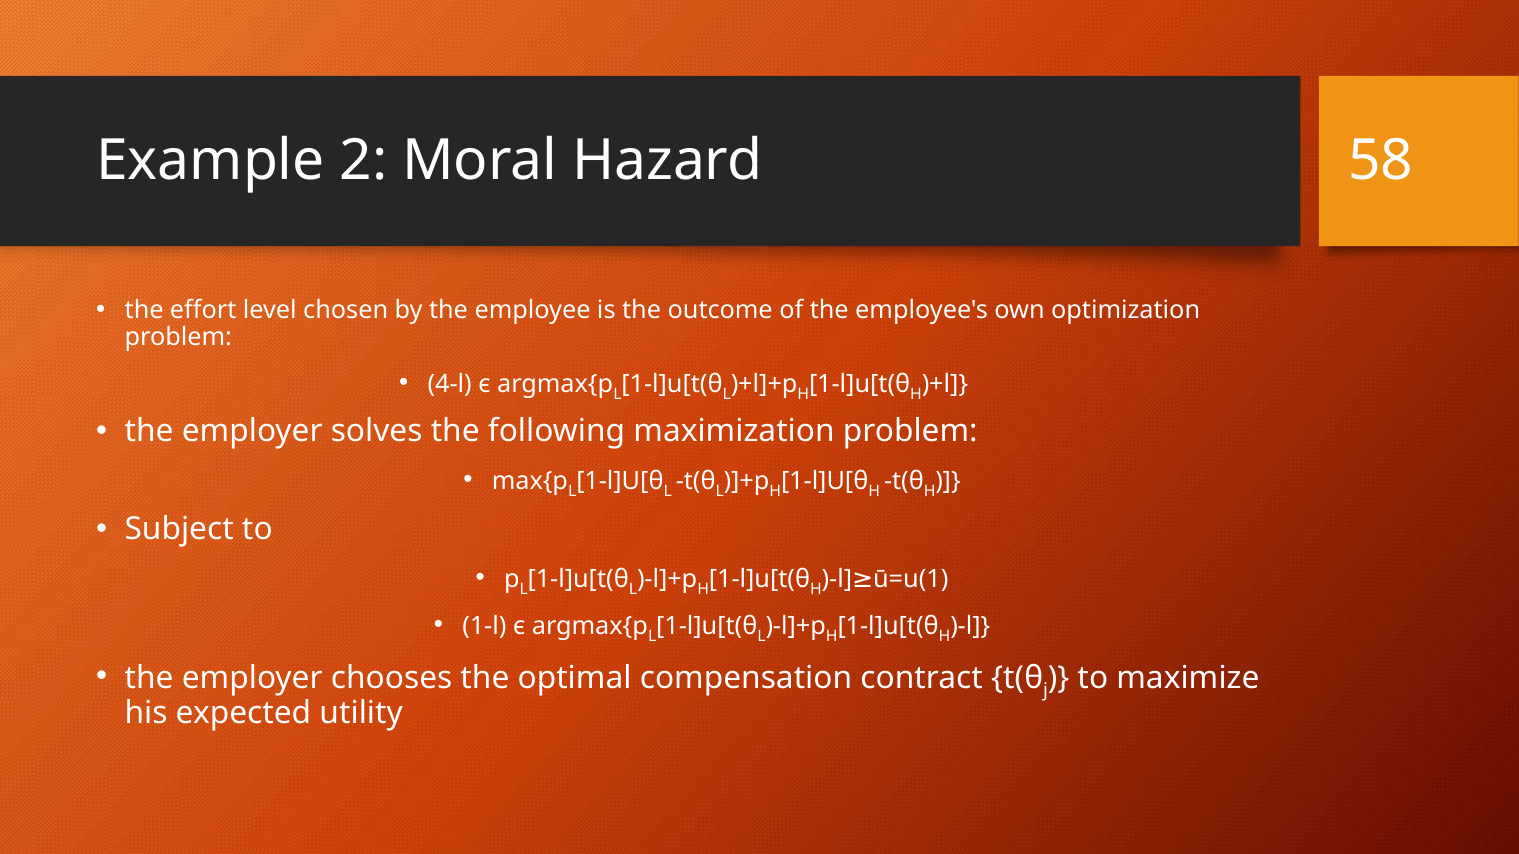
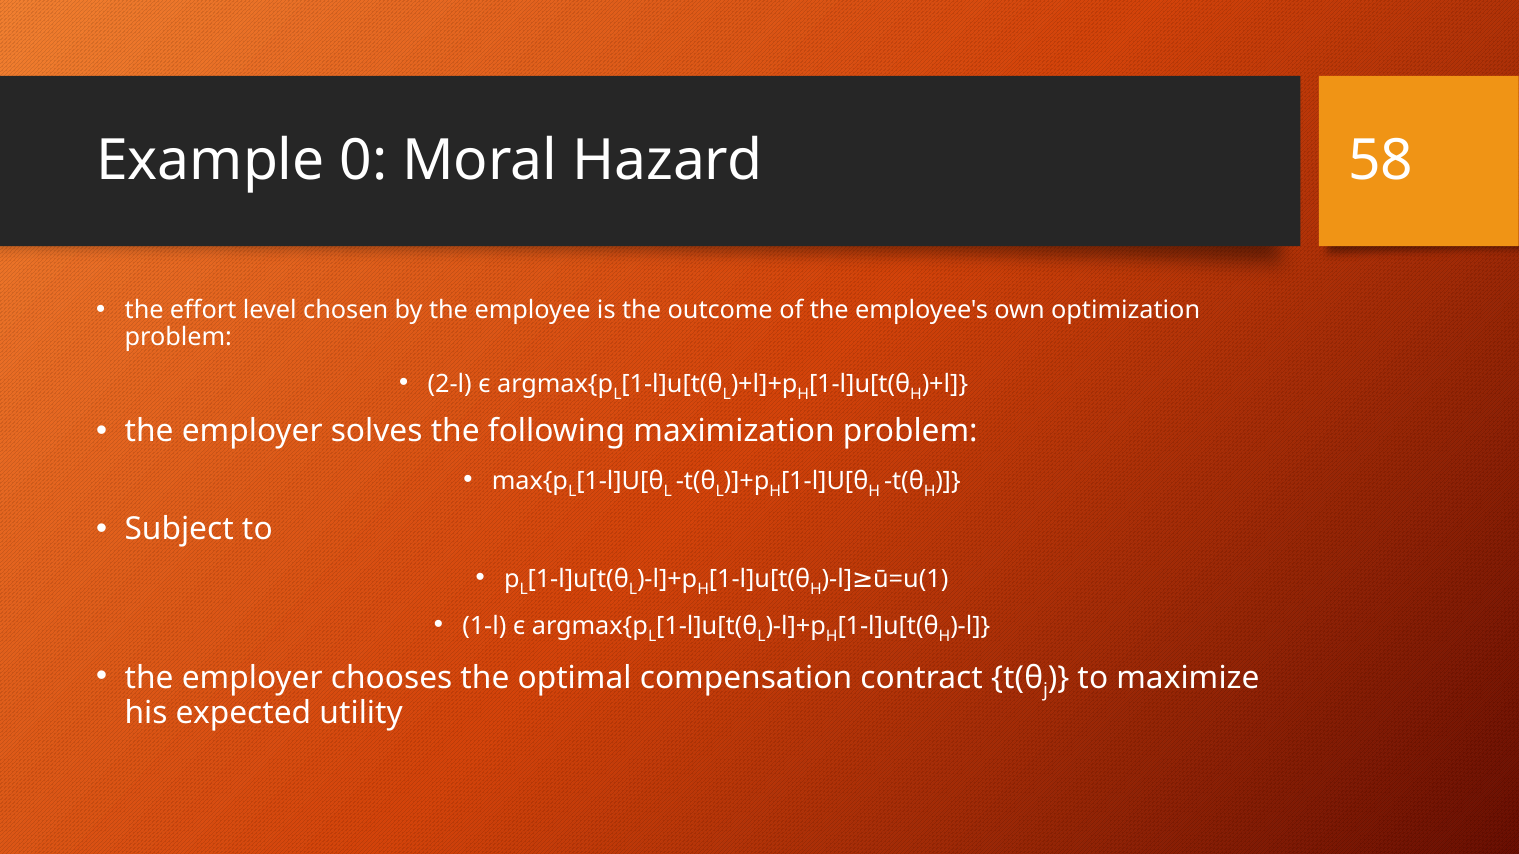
2: 2 -> 0 (364, 161)
4-l: 4-l -> 2-l (450, 384)
